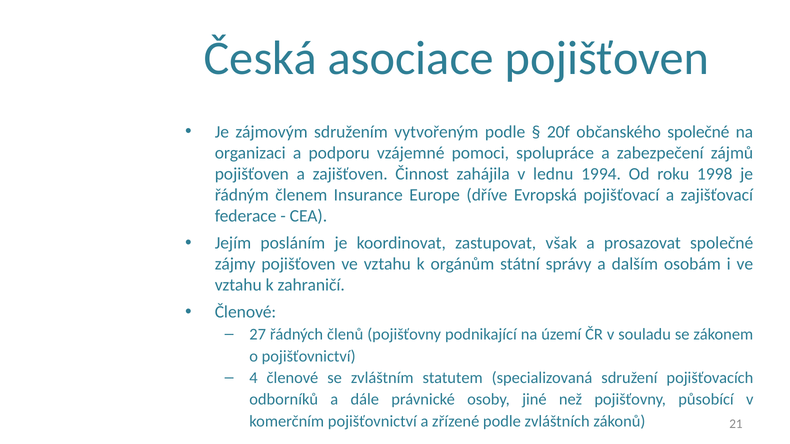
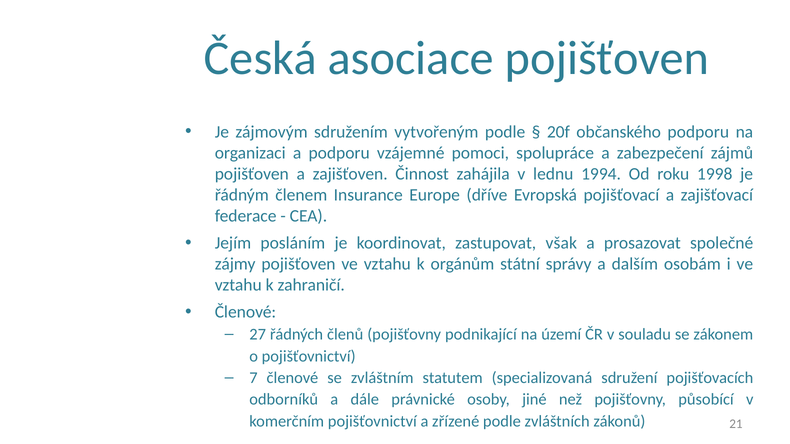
občanského společné: společné -> podporu (698, 132)
4: 4 -> 7 (254, 378)
